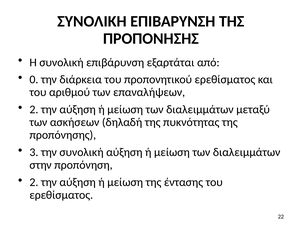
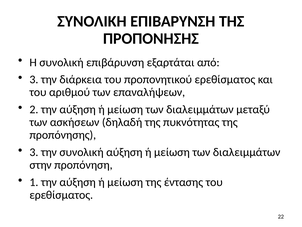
0: 0 -> 3 (34, 79)
2: 2 -> 1 (34, 182)
